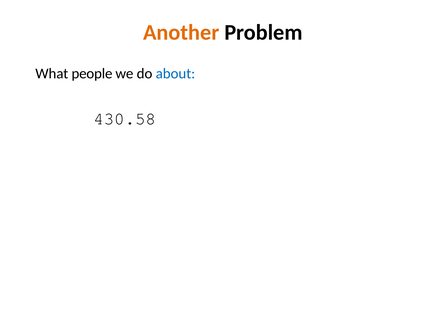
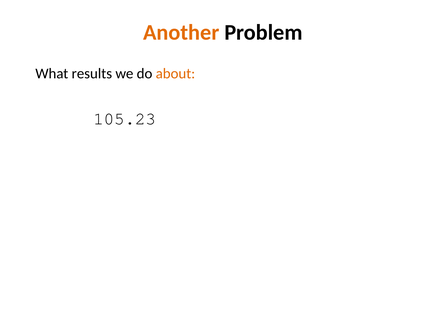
people: people -> results (92, 73)
about colour: blue -> orange (175, 73)
430.58: 430.58 -> 105.23 (125, 118)
